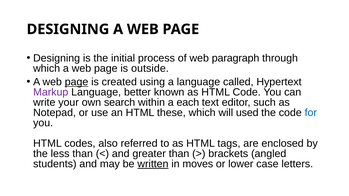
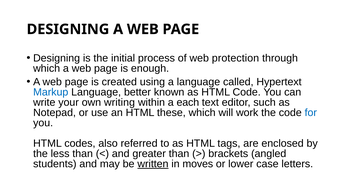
paragraph: paragraph -> protection (235, 58)
outside: outside -> enough (150, 69)
page underline: present -> none (77, 82)
Markup colour: purple -> blue (51, 92)
search: search -> writing (120, 103)
used: used -> work (247, 113)
